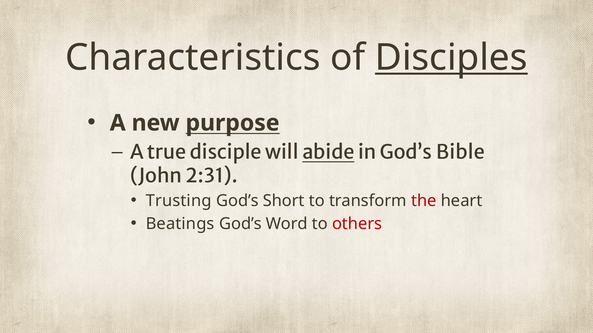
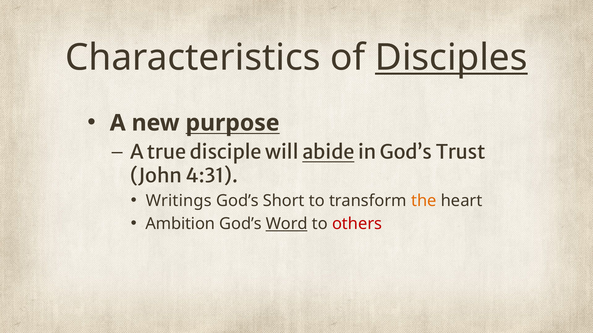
Bible: Bible -> Trust (461, 153)
2:31: 2:31 -> 4:31 (212, 176)
Trusting: Trusting -> Writings (179, 201)
the colour: red -> orange (424, 201)
Beatings: Beatings -> Ambition (180, 224)
Word underline: none -> present (287, 224)
